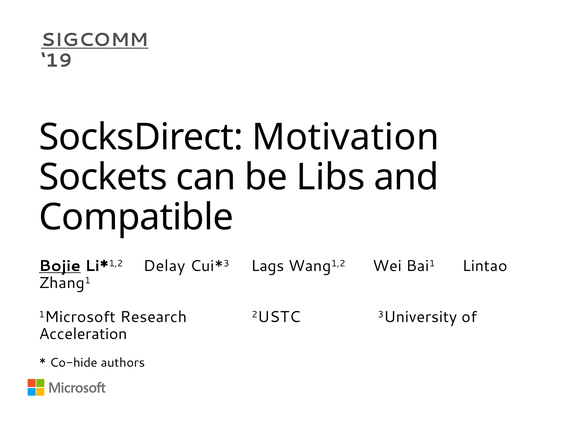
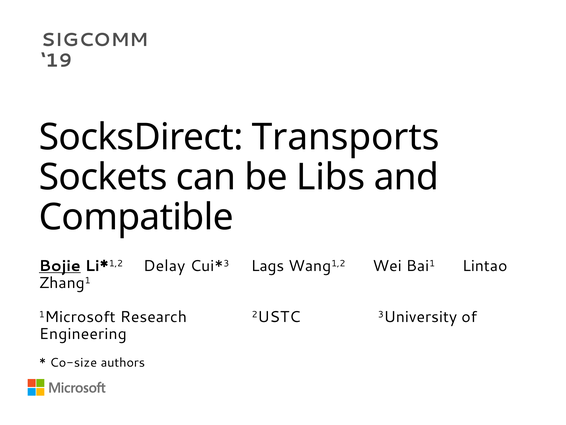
SIGCOMM underline: present -> none (95, 40)
Motivation: Motivation -> Transports (346, 137)
Acceleration: Acceleration -> Engineering (83, 334)
Co-hide: Co-hide -> Co-size (73, 362)
